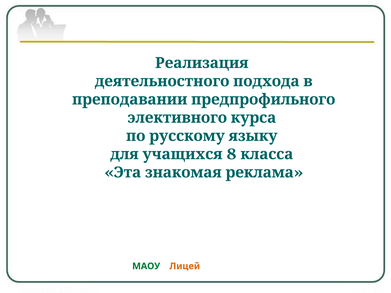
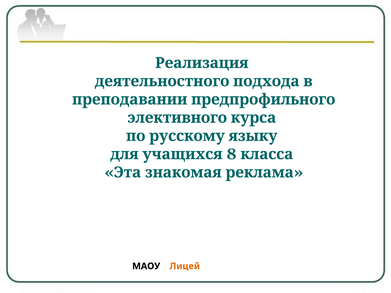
МАОУ colour: green -> black (146, 266)
